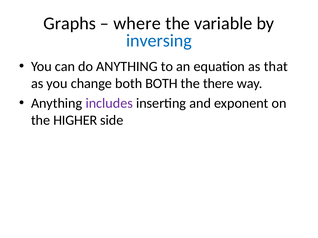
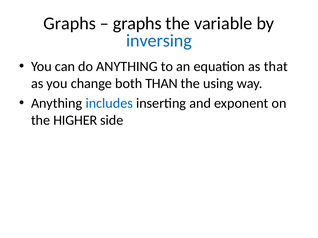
where: where -> graphs (137, 23)
both BOTH: BOTH -> THAN (162, 84)
there: there -> using (218, 84)
includes colour: purple -> blue (109, 103)
